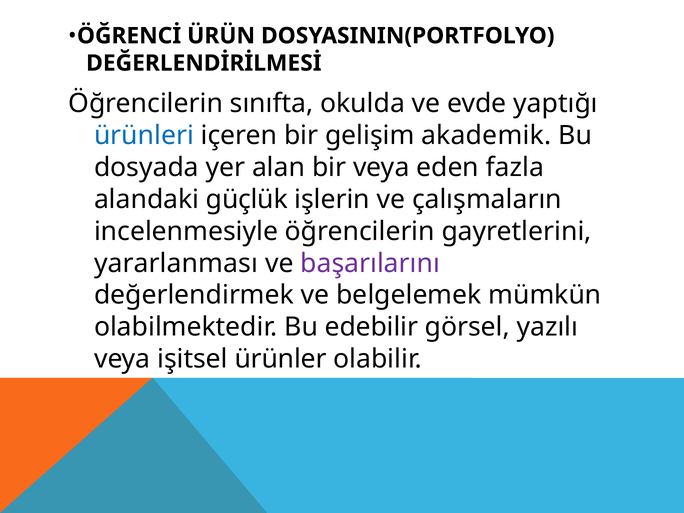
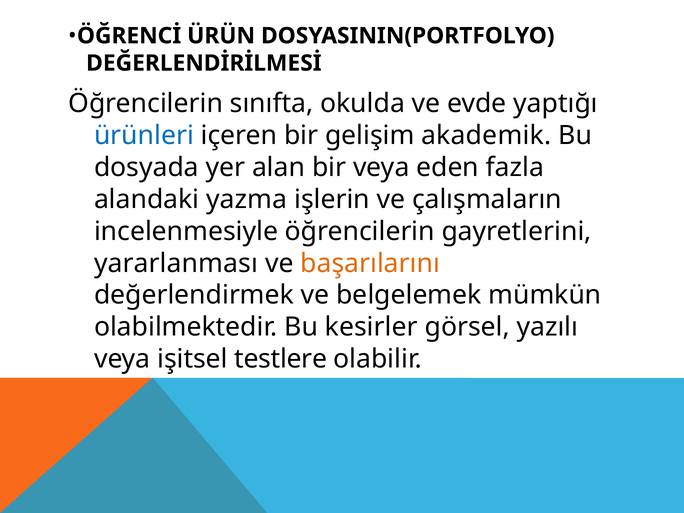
güçlük: güçlük -> yazma (247, 199)
başarılarını colour: purple -> orange (370, 263)
edebilir: edebilir -> kesirler (371, 327)
ürünler: ürünler -> testlere (281, 359)
